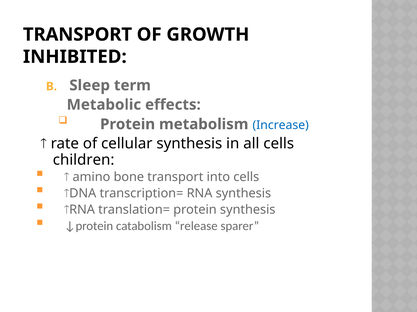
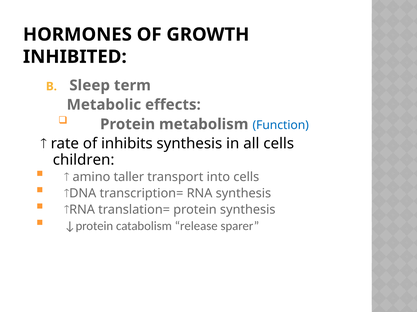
TRANSPORT: TRANSPORT -> HORMONES (77, 35)
Increase: Increase -> Function (281, 125)
cellular: cellular -> inhibits (127, 144)
bone: bone -> taller (129, 177)
